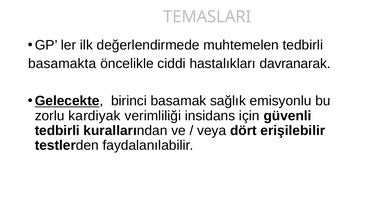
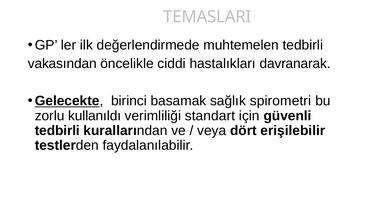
basamakta: basamakta -> vakasından (62, 64)
emisyonlu: emisyonlu -> spirometri (281, 101)
kardiyak: kardiyak -> kullanıldı (95, 116)
insidans: insidans -> standart (210, 116)
